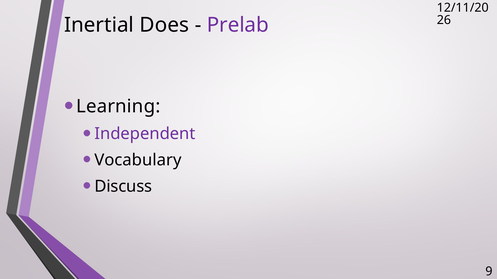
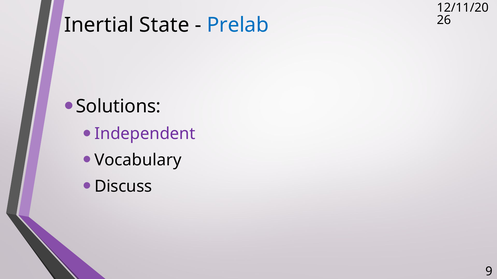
Does: Does -> State (164, 25)
Prelab colour: purple -> blue (238, 25)
Learning: Learning -> Solutions (118, 107)
